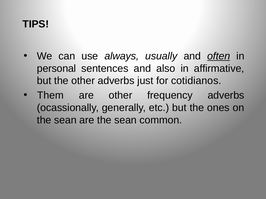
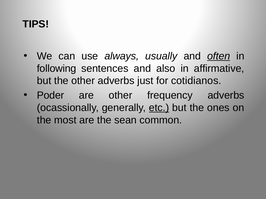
personal: personal -> following (57, 69)
Them: Them -> Poder (51, 95)
etc underline: none -> present (159, 108)
sean: sean -> most (65, 120)
